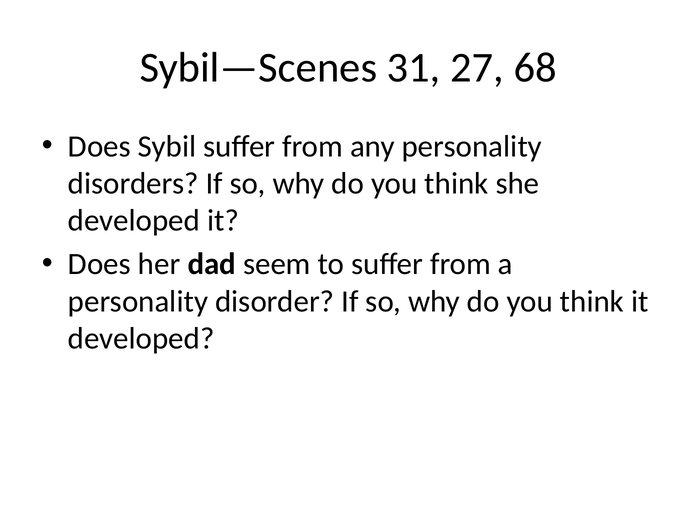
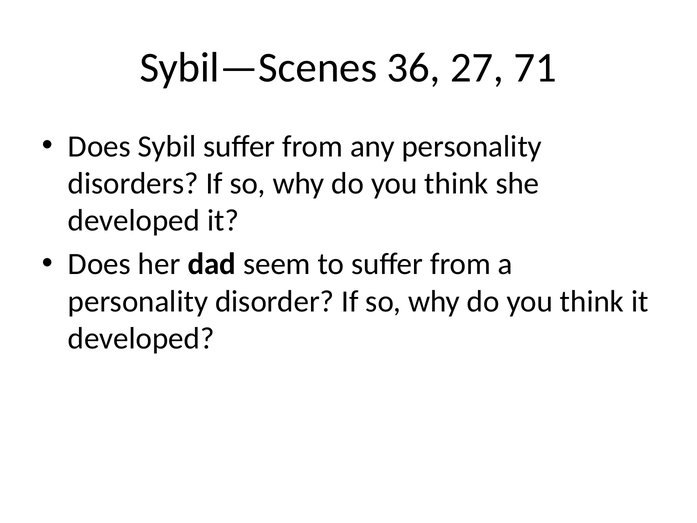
31: 31 -> 36 (414, 67)
68: 68 -> 71 (535, 67)
